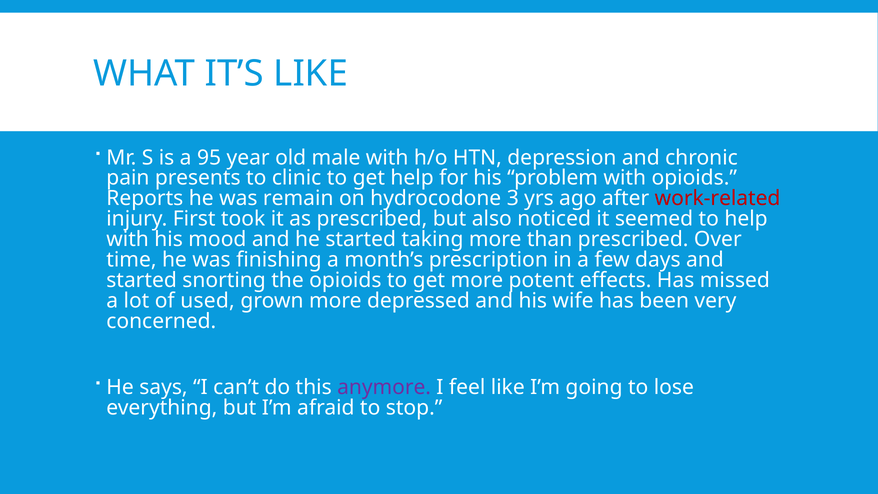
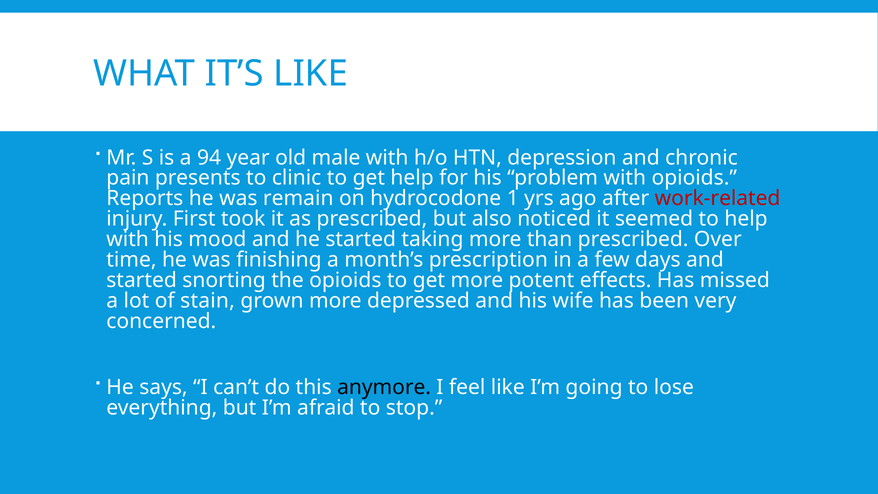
95: 95 -> 94 (209, 158)
3: 3 -> 1 (513, 198)
used: used -> stain (208, 301)
anymore colour: purple -> black (384, 387)
